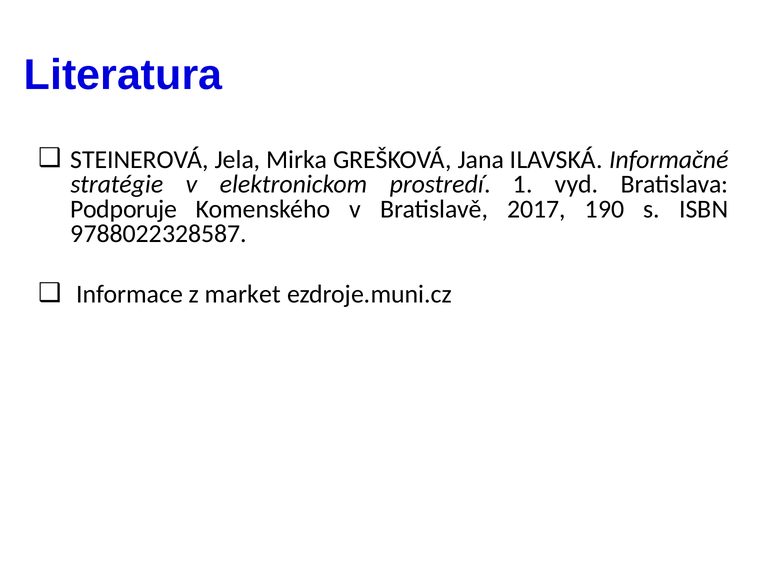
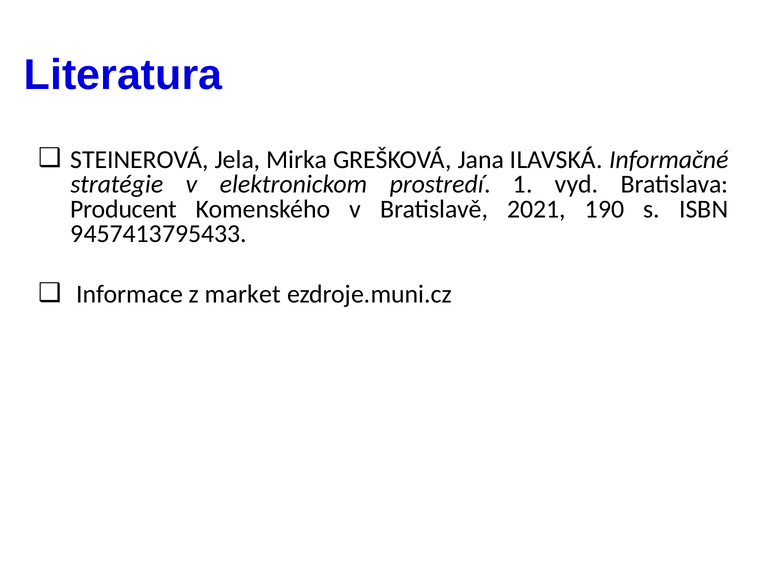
Podporuje: Podporuje -> Producent (124, 209)
2017: 2017 -> 2021 (536, 209)
9788022328587: 9788022328587 -> 9457413795433 (159, 234)
